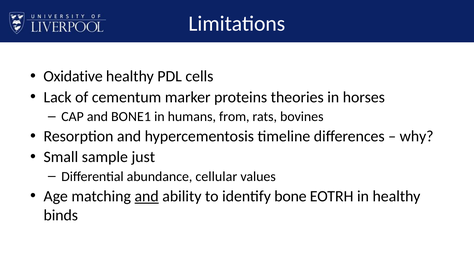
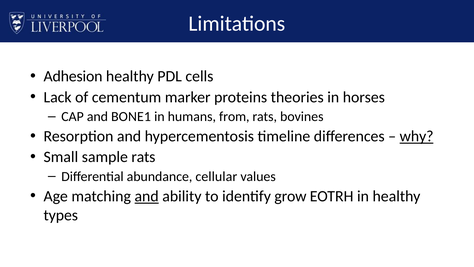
Oxidative: Oxidative -> Adhesion (73, 76)
why underline: none -> present (417, 136)
sample just: just -> rats (143, 157)
bone: bone -> grow (290, 196)
binds: binds -> types (61, 215)
